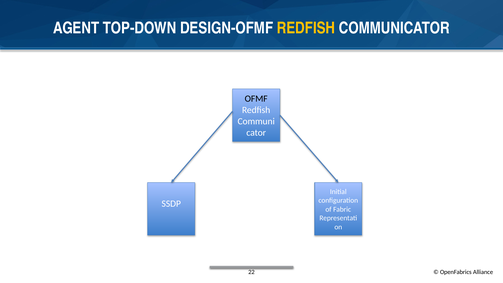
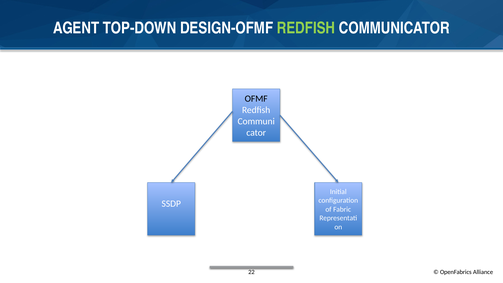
REDFISH colour: yellow -> light green (306, 28)
